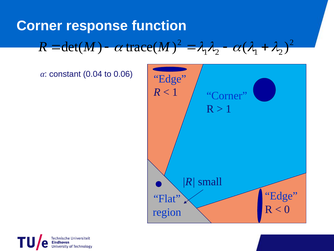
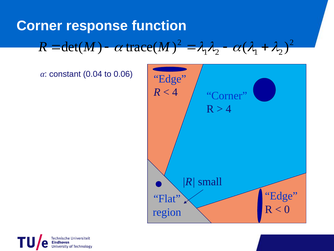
1: 1 -> 4 (175, 92)
1: 1 -> 4 (229, 109)
